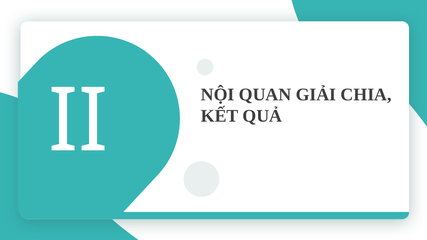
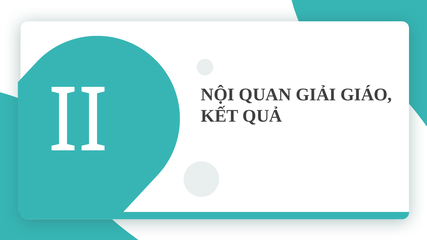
CHIA: CHIA -> GIÁO (366, 95)
